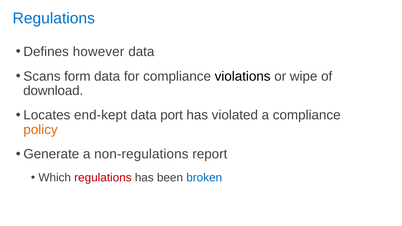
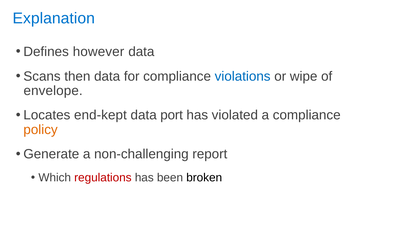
Regulations: Regulations -> Explanation (54, 18)
form: form -> then (77, 76)
violations colour: black -> blue (243, 76)
download: download -> envelope (53, 91)
non-regulations: non-regulations -> non-challenging (141, 154)
broken colour: blue -> black (204, 178)
